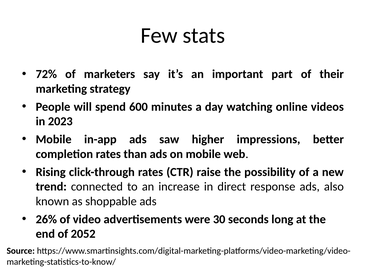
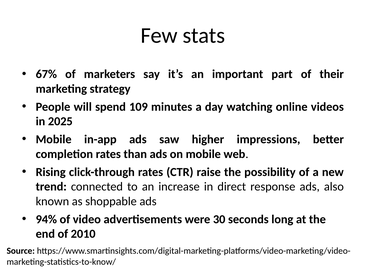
72%: 72% -> 67% (46, 74)
600: 600 -> 109 (138, 107)
2023: 2023 -> 2025 (60, 121)
26%: 26% -> 94% (46, 219)
2052: 2052 -> 2010 (83, 233)
